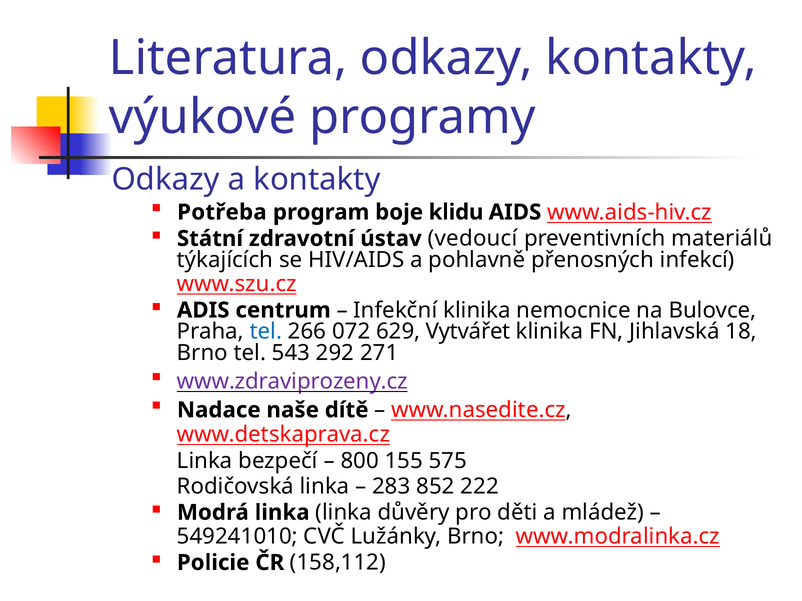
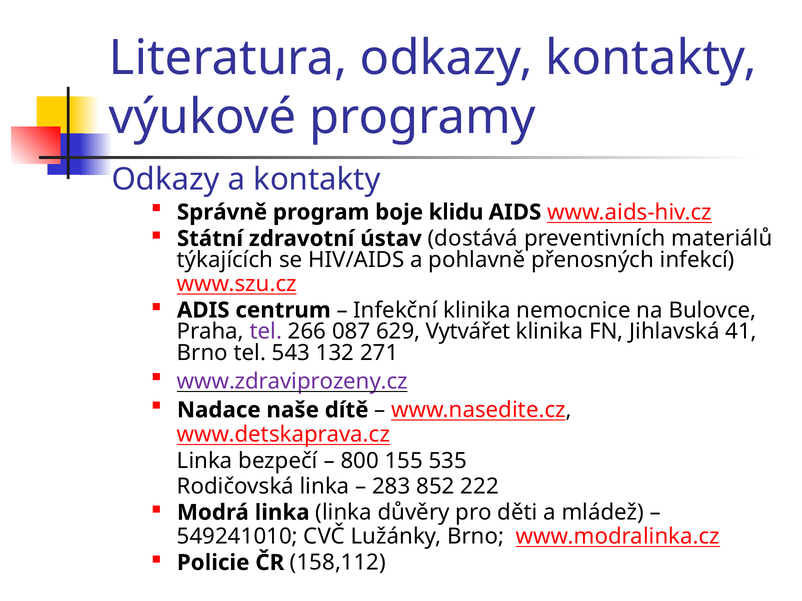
Potřeba: Potřeba -> Správně (222, 212)
vedoucí: vedoucí -> dostává (473, 239)
tel colour: blue -> purple (266, 332)
072: 072 -> 087 (351, 332)
18: 18 -> 41 (741, 332)
292: 292 -> 132 (335, 353)
575: 575 -> 535 (448, 461)
